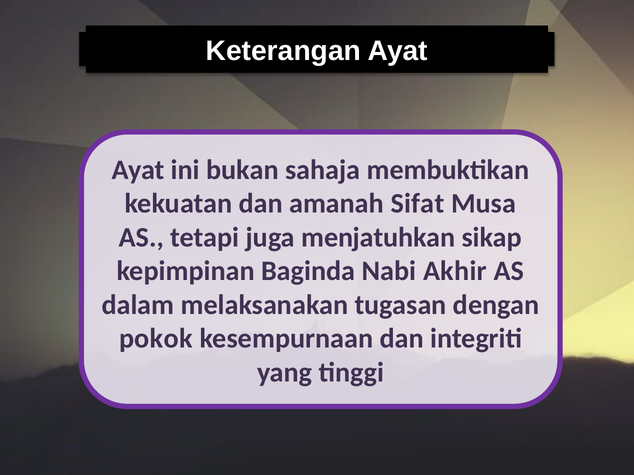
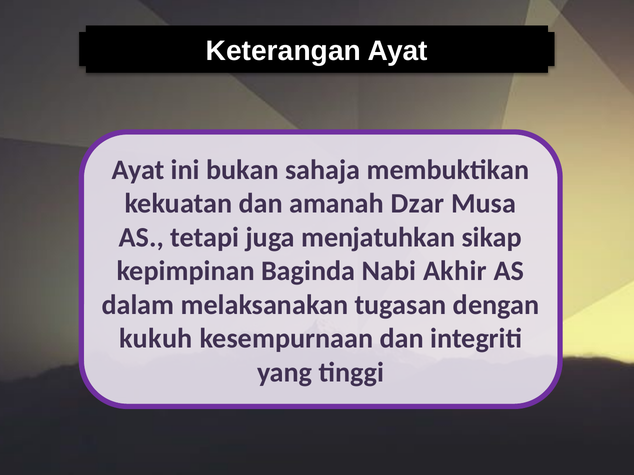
Sifat: Sifat -> Dzar (417, 204)
pokok: pokok -> kukuh (156, 339)
